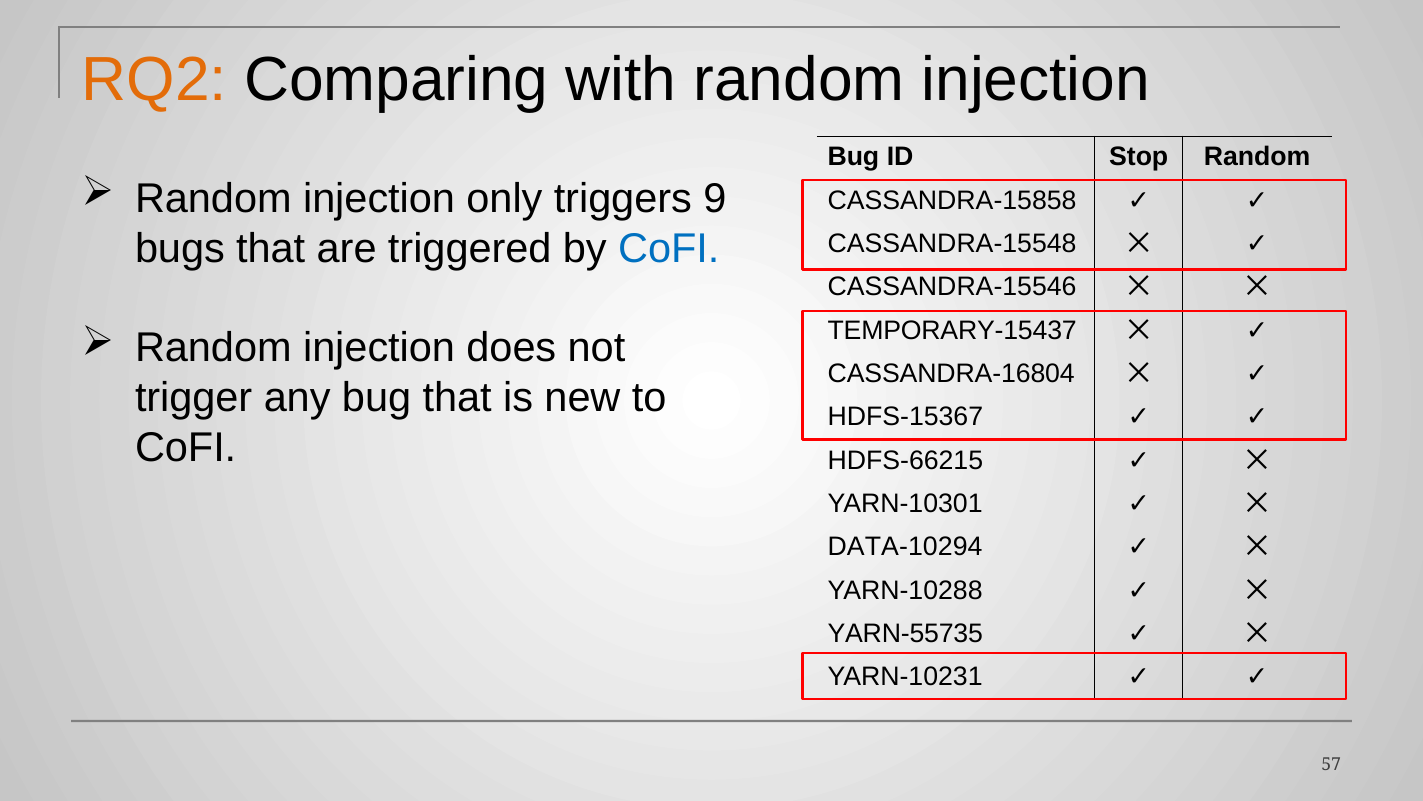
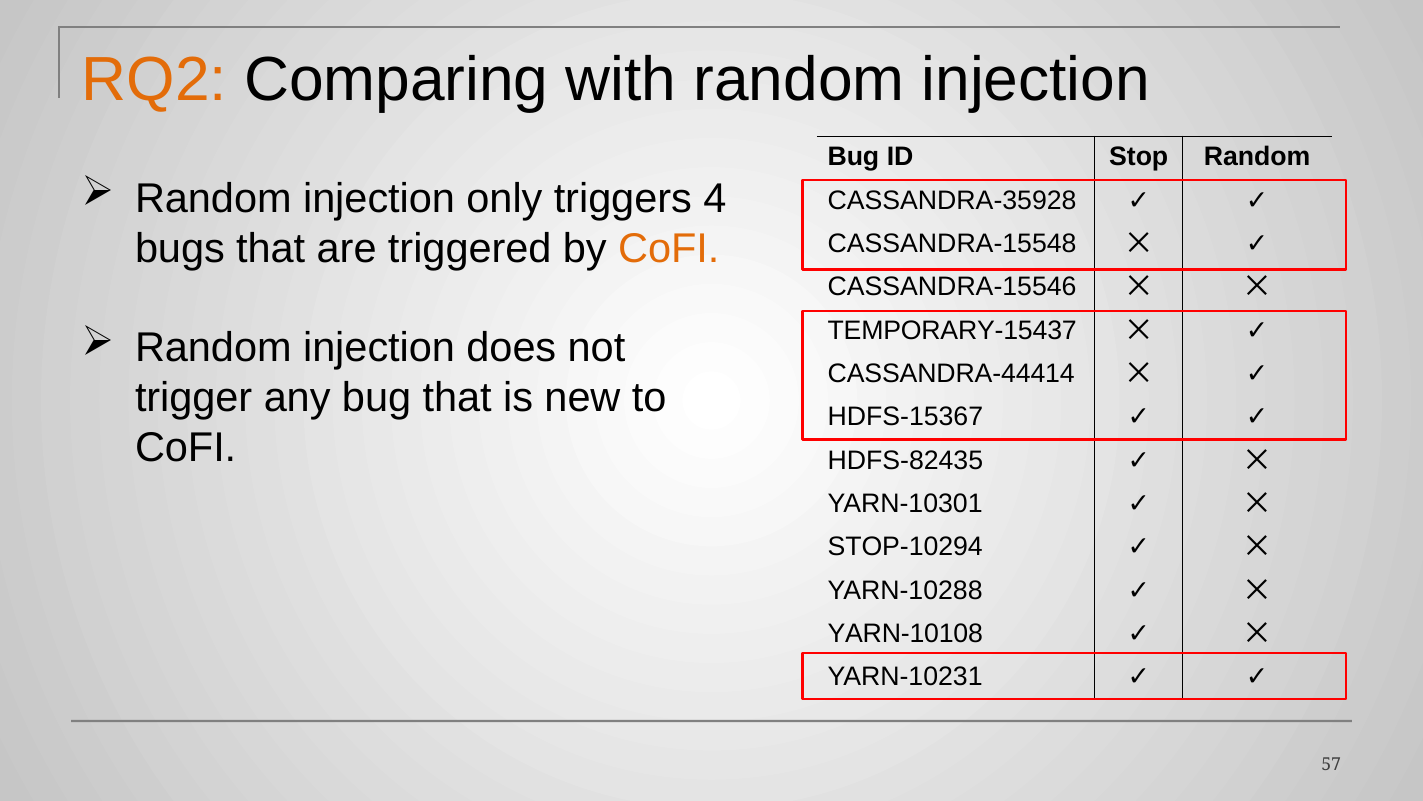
9: 9 -> 4 (715, 198)
CASSANDRA-15858: CASSANDRA-15858 -> CASSANDRA-35928 (952, 200)
CoFI colour: blue -> orange (669, 248)
CASSANDRA-16804: CASSANDRA-16804 -> CASSANDRA-44414 (951, 373)
HDFS-66215: HDFS-66215 -> HDFS-82435 (905, 460)
DATA-10294: DATA-10294 -> STOP-10294 (905, 546)
YARN-55735: YARN-55735 -> YARN-10108 (905, 633)
